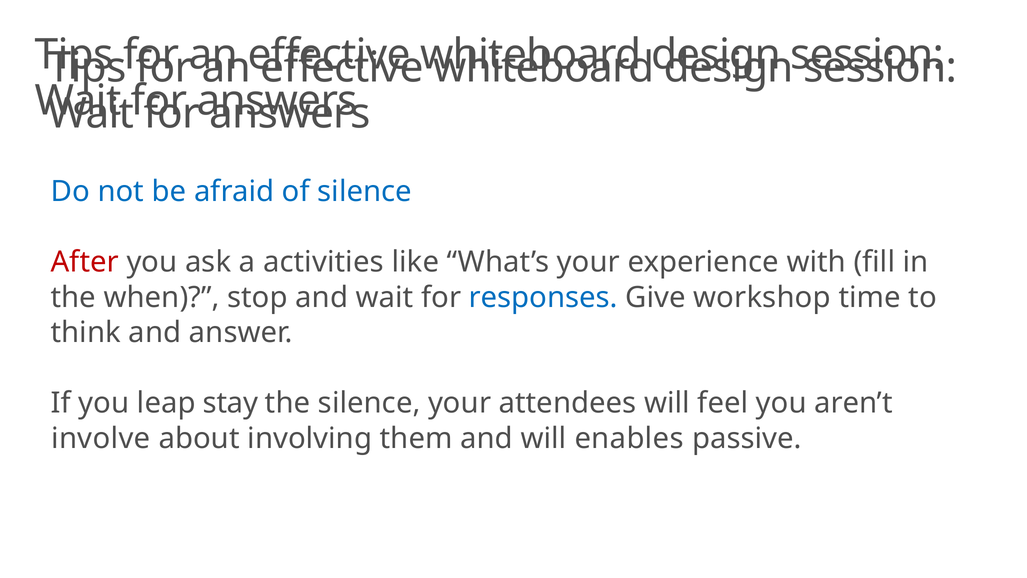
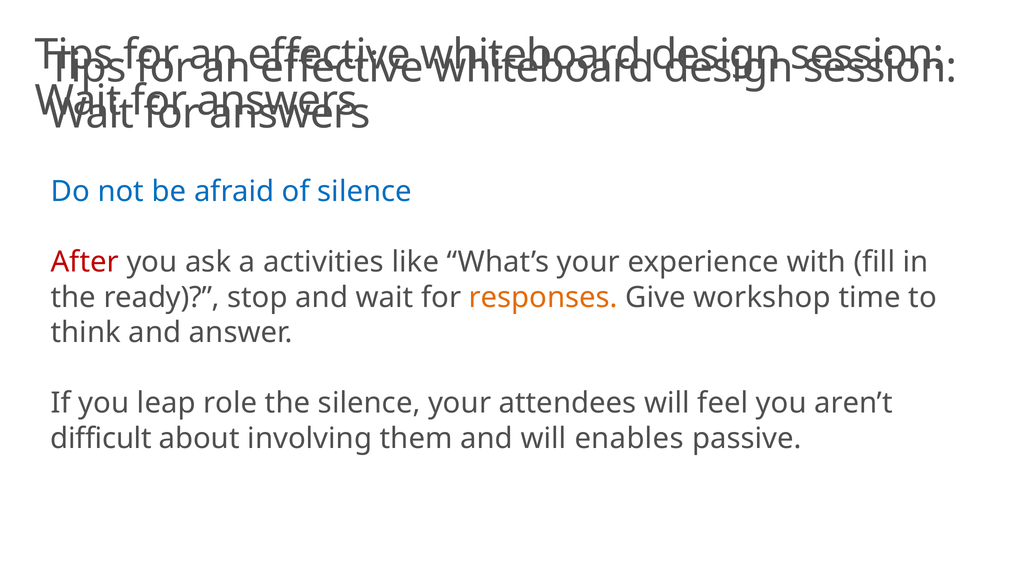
when: when -> ready (162, 297)
responses colour: blue -> orange (543, 297)
stay: stay -> role (230, 403)
involve: involve -> difficult (101, 438)
